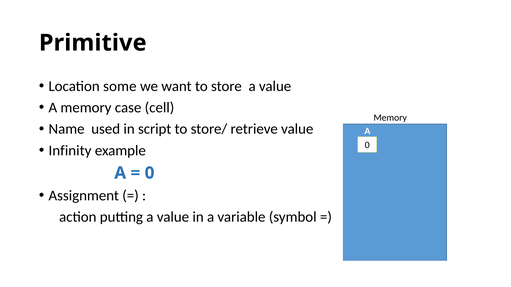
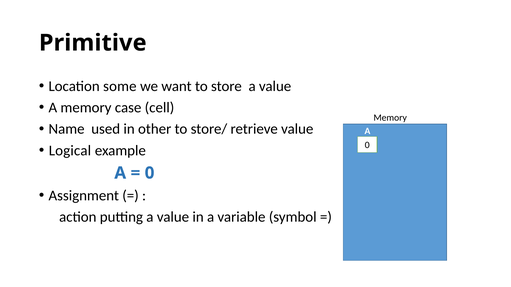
script: script -> other (155, 129)
Infinity: Infinity -> Logical (70, 151)
